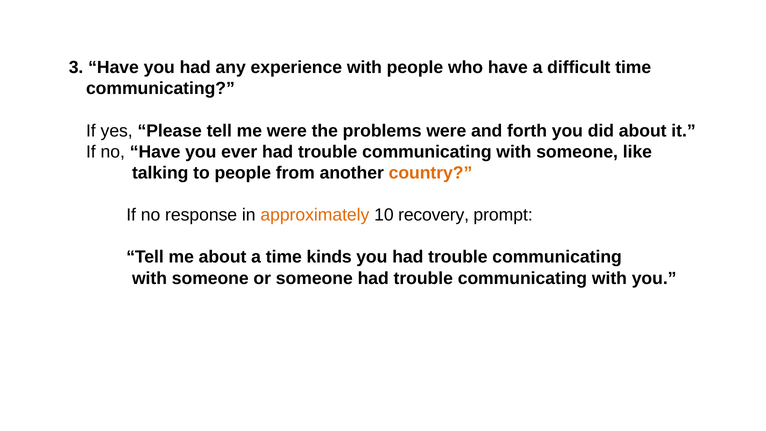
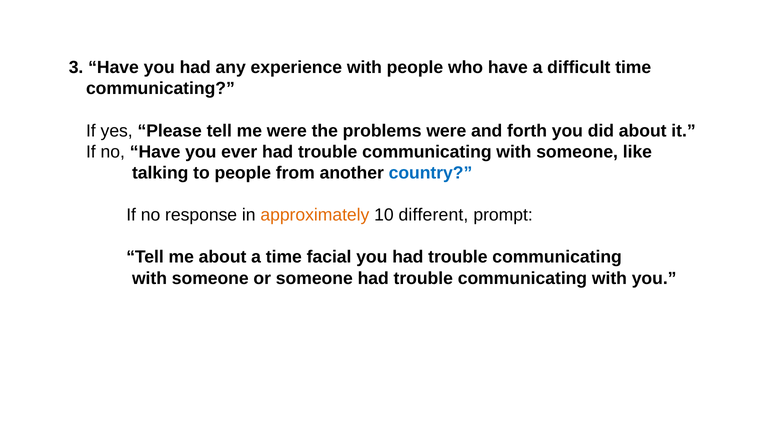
country colour: orange -> blue (430, 173)
recovery: recovery -> different (433, 215)
kinds: kinds -> facial (329, 257)
